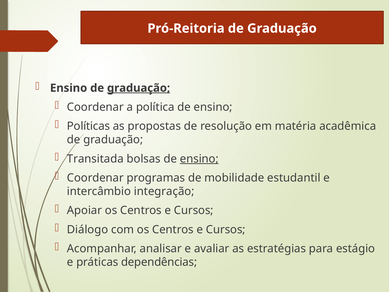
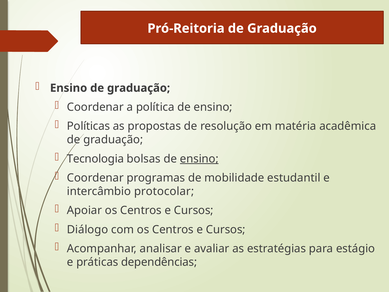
graduação underline: present -> none (139, 88)
Transitada: Transitada -> Tecnologia (95, 159)
integração: integração -> protocolar (164, 191)
